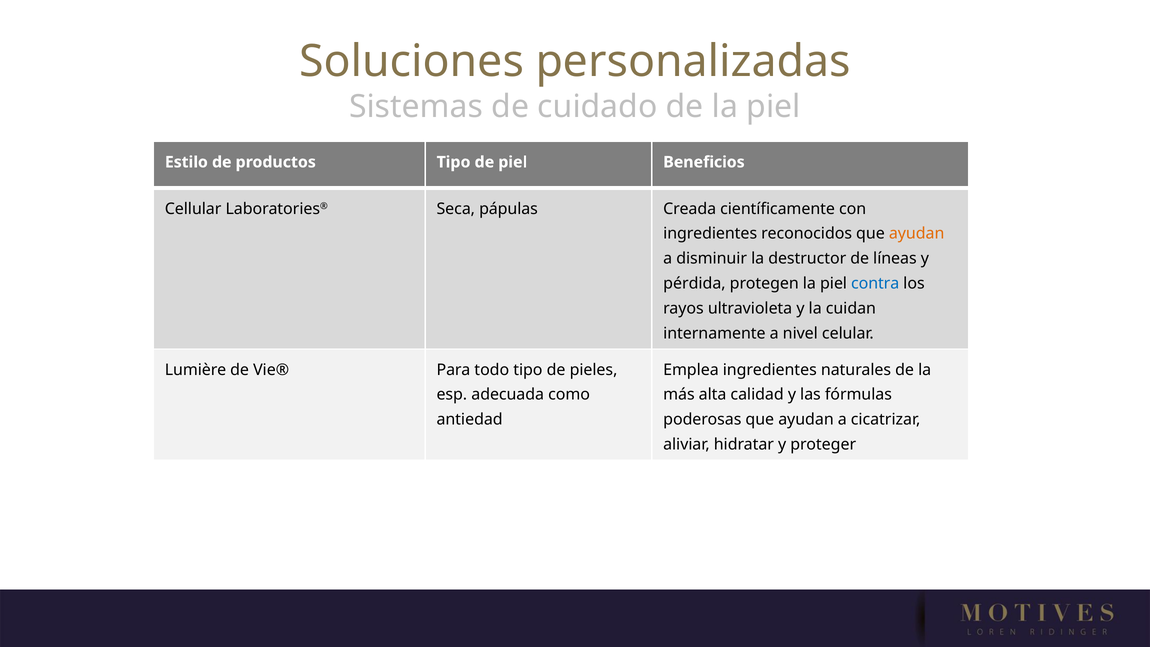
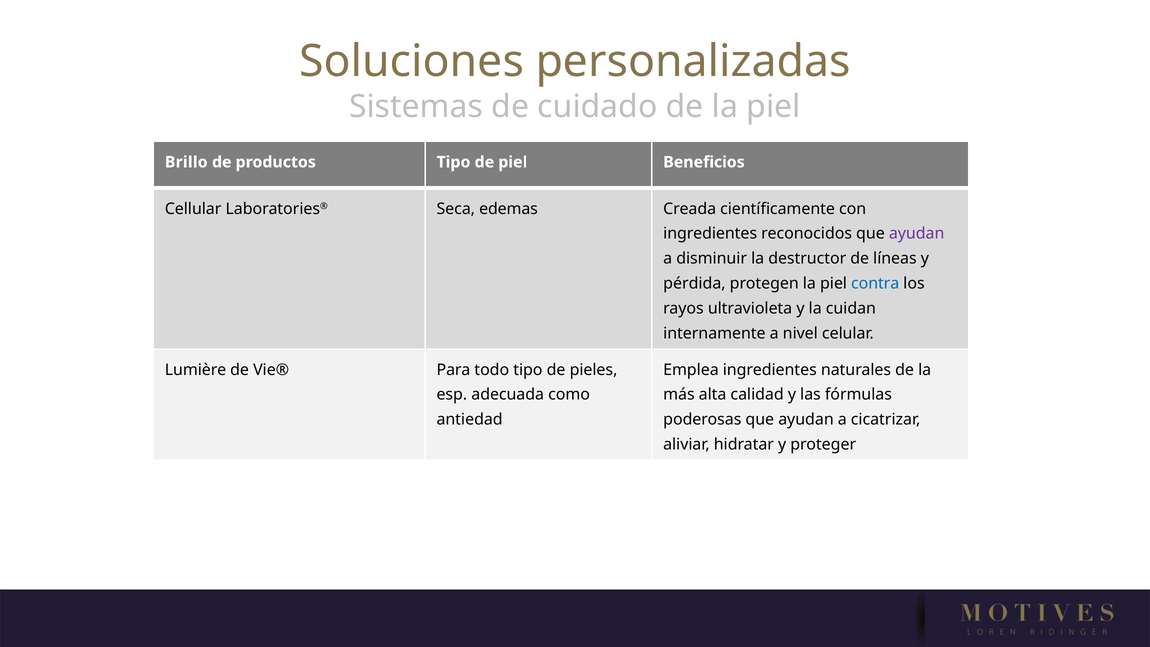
Estilo: Estilo -> Brillo (186, 162)
pápulas: pápulas -> edemas (509, 209)
ayudan colour: orange -> purple (917, 234)
